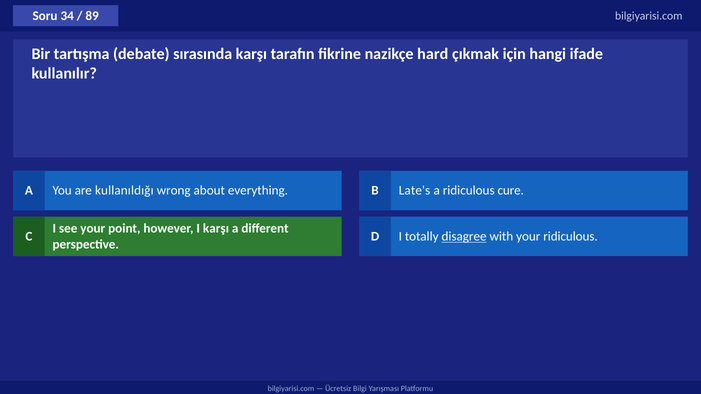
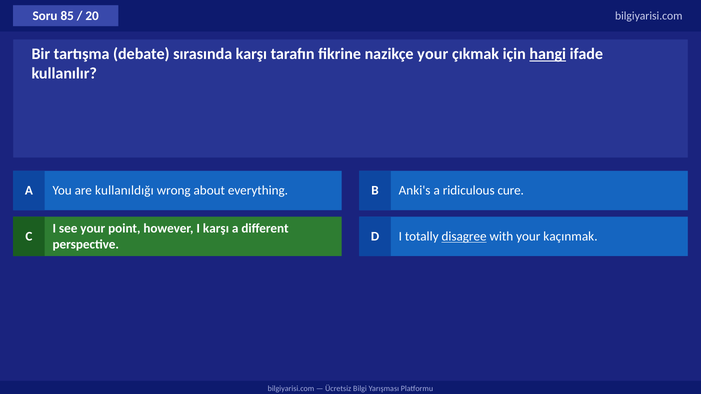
34: 34 -> 85 (67, 16)
89: 89 -> 20 (92, 16)
nazikçe hard: hard -> your (433, 54)
hangi underline: none -> present (548, 54)
Late's: Late's -> Anki's (415, 191)
your ridiculous: ridiculous -> kaçınmak (570, 237)
